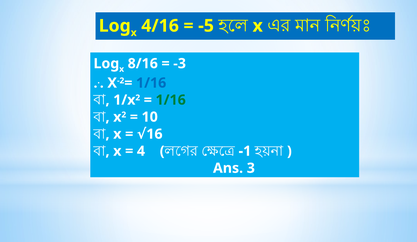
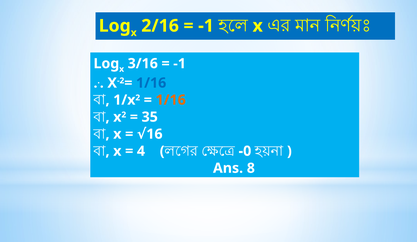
4/16: 4/16 -> 2/16 (160, 26)
-5: -5 -> -1 (206, 26)
8/16: 8/16 -> 3/16 (143, 64)
-3: -3 -> -1 (180, 64)
1/16 colour: green -> orange (171, 100)
10: 10 -> 35 (150, 117)
-1: -1 -> -0 (245, 151)
3: 3 -> 8 (251, 168)
